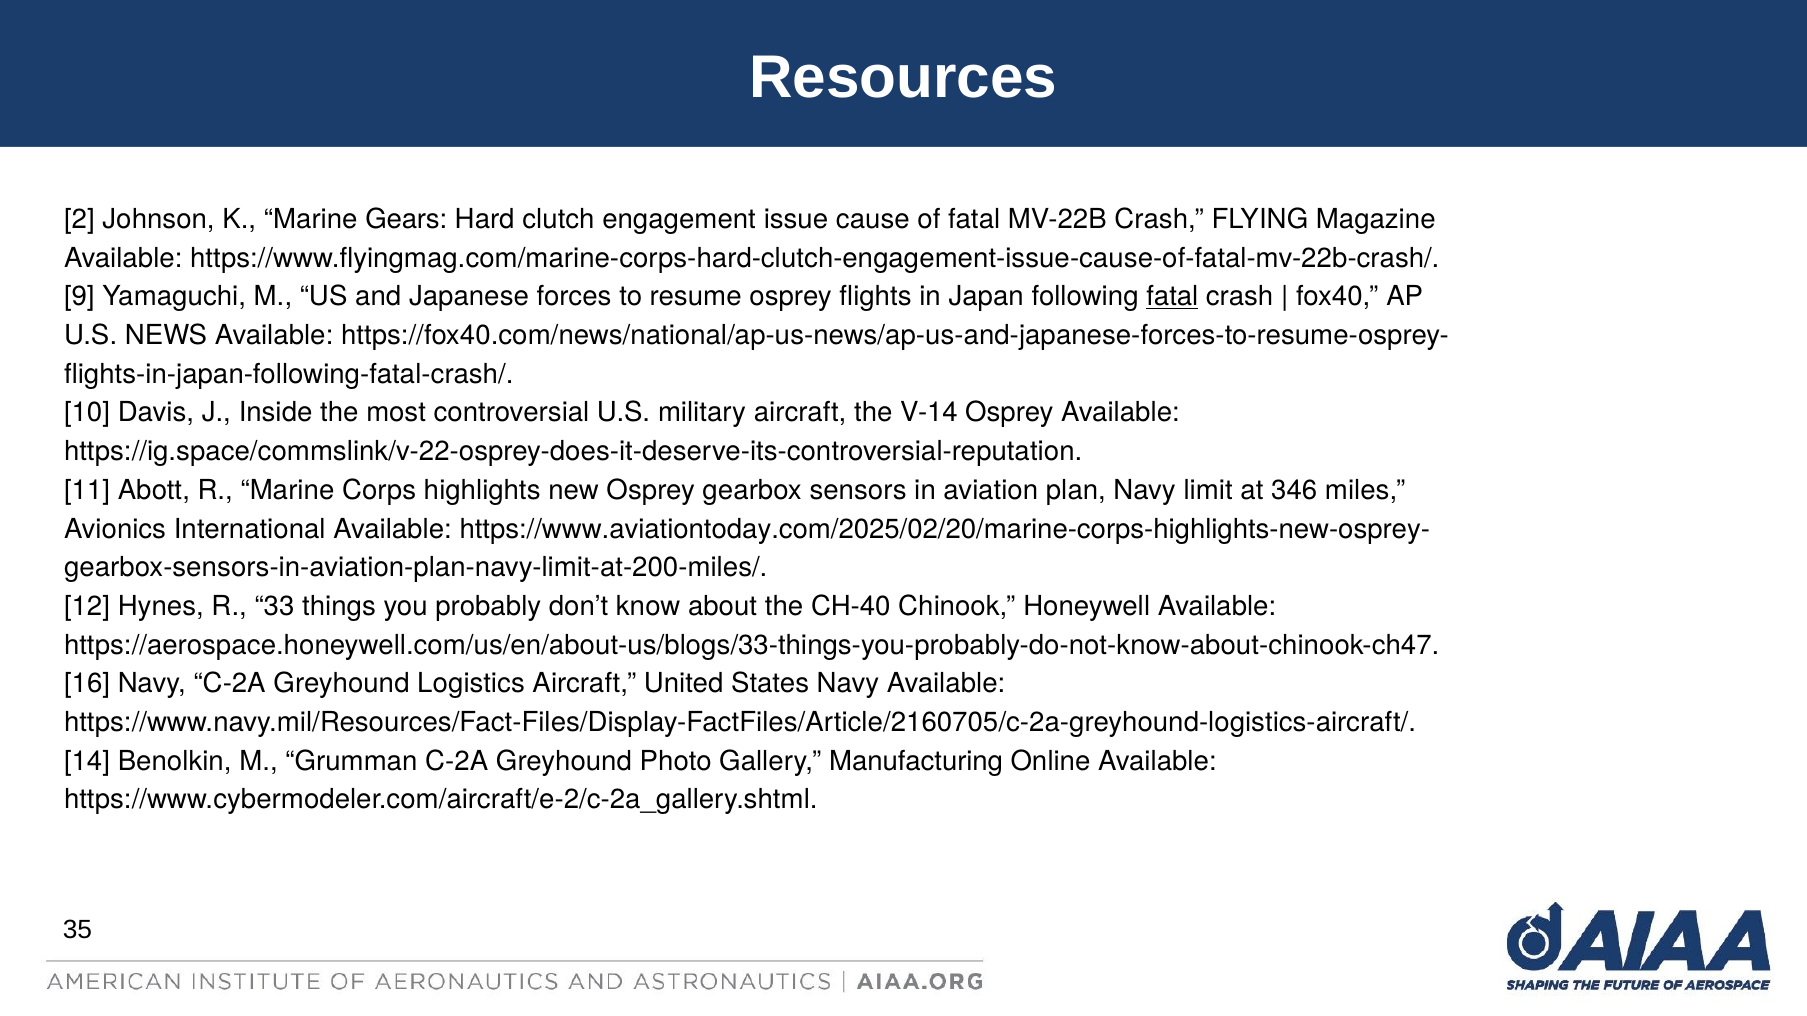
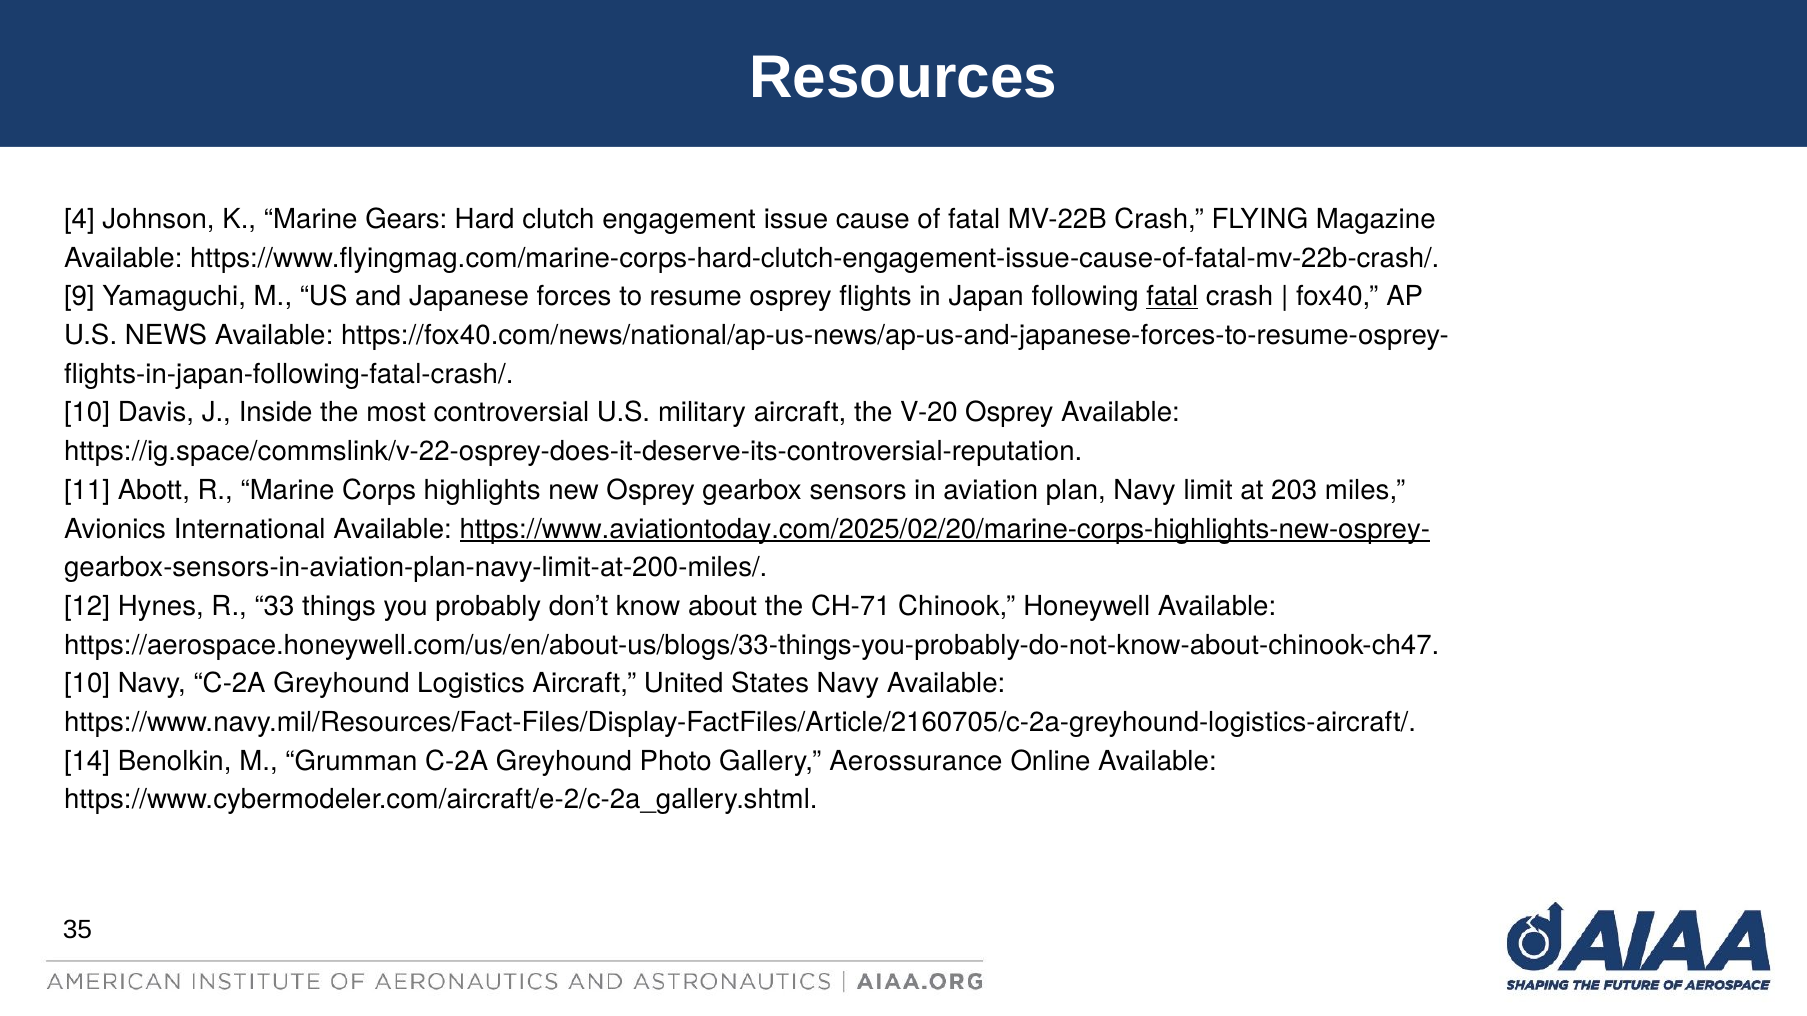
2: 2 -> 4 (79, 220)
V-14: V-14 -> V-20 (929, 413)
346: 346 -> 203 (1294, 490)
https://www.aviationtoday.com/2025/02/20/marine-corps-highlights-new-osprey- underline: none -> present (945, 529)
CH-40: CH-40 -> CH-71 (851, 607)
16: 16 -> 10 (87, 684)
Manufacturing: Manufacturing -> Aerossurance (916, 761)
